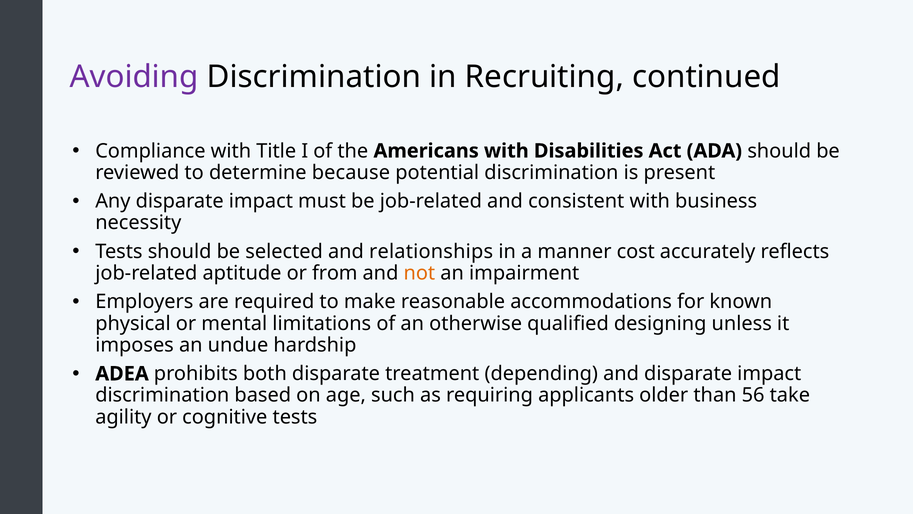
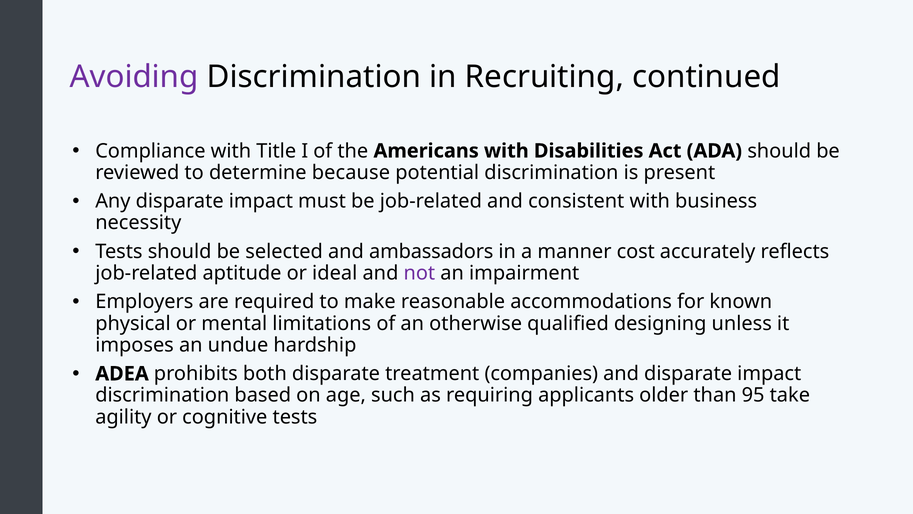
relationships: relationships -> ambassadors (431, 251)
from: from -> ideal (335, 273)
not colour: orange -> purple (419, 273)
depending: depending -> companies (541, 373)
56: 56 -> 95 (753, 395)
